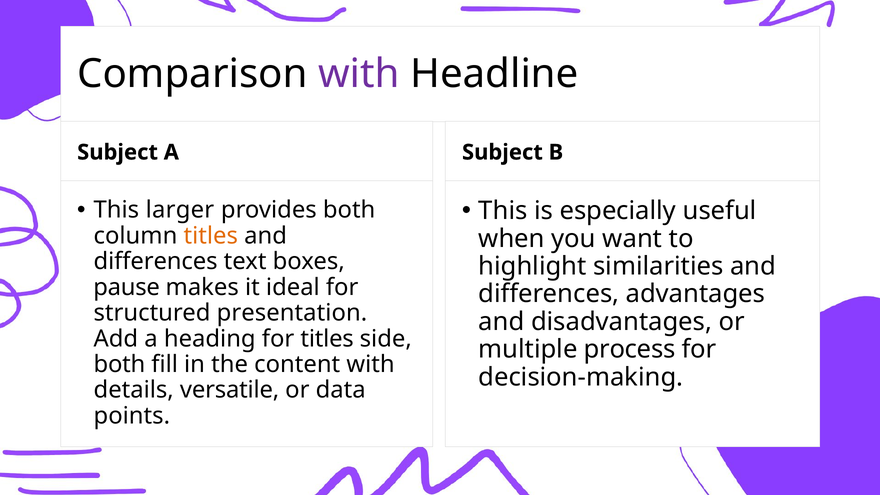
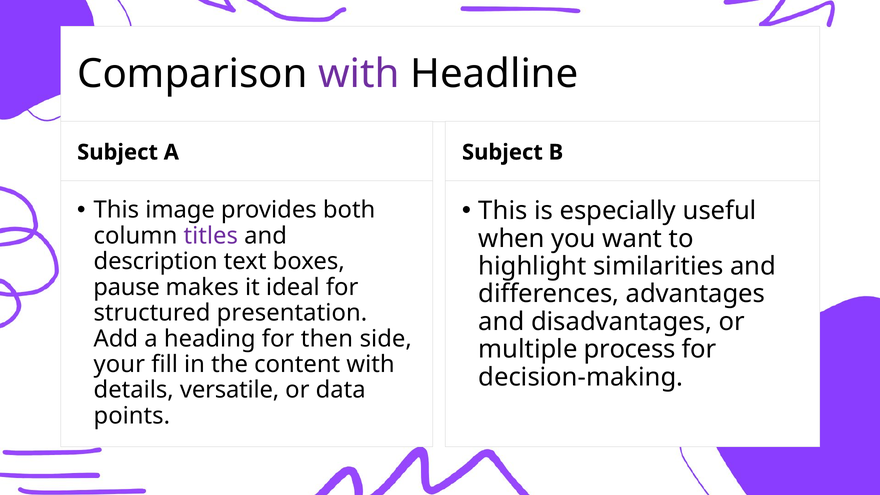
larger: larger -> image (180, 210)
titles colour: orange -> purple (211, 236)
differences: differences -> description (156, 261)
for titles: titles -> then (327, 339)
both: both -> your (119, 364)
